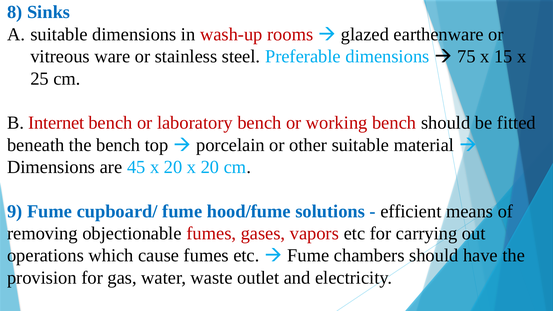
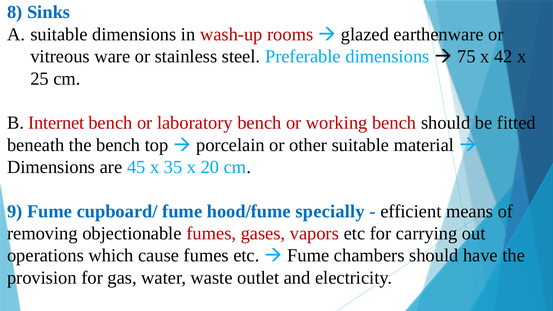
15: 15 -> 42 (503, 56)
45 x 20: 20 -> 35 (173, 167)
solutions: solutions -> specially (330, 211)
